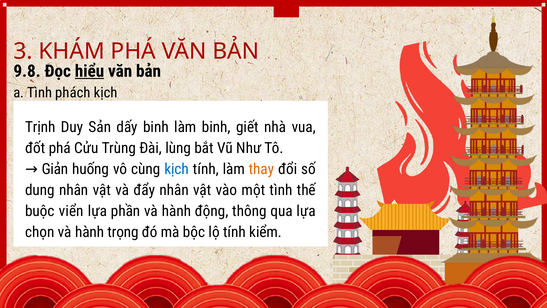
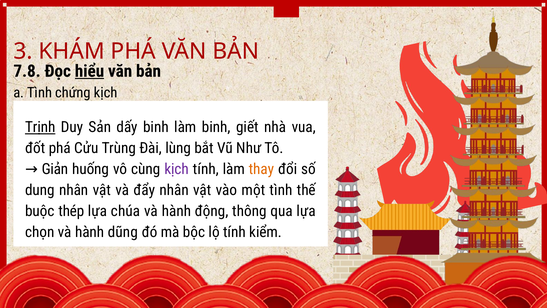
9.8: 9.8 -> 7.8 (27, 71)
phách: phách -> chứng (73, 93)
Trịnh underline: none -> present (40, 127)
kịch colour: blue -> purple (177, 169)
viển: viển -> thép (71, 211)
phần: phần -> chúa (126, 211)
trọng: trọng -> dũng (123, 232)
